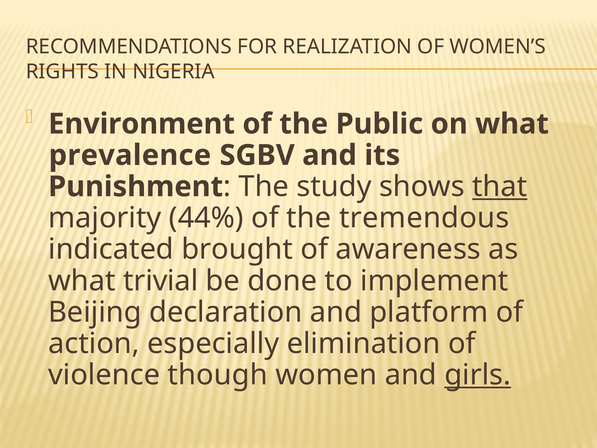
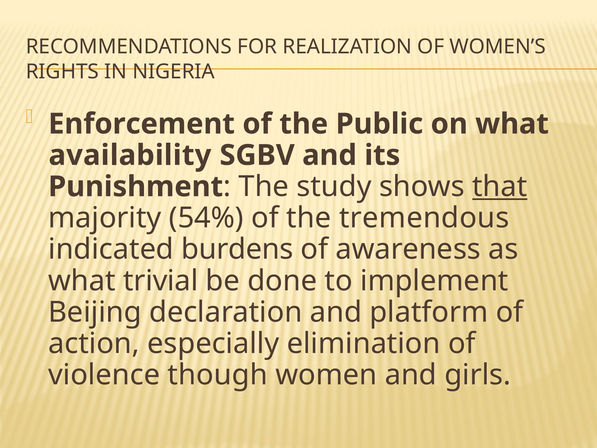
Environment: Environment -> Enforcement (142, 124)
prevalence: prevalence -> availability (130, 155)
44%: 44% -> 54% (206, 218)
brought: brought -> burdens (237, 249)
girls underline: present -> none (478, 375)
